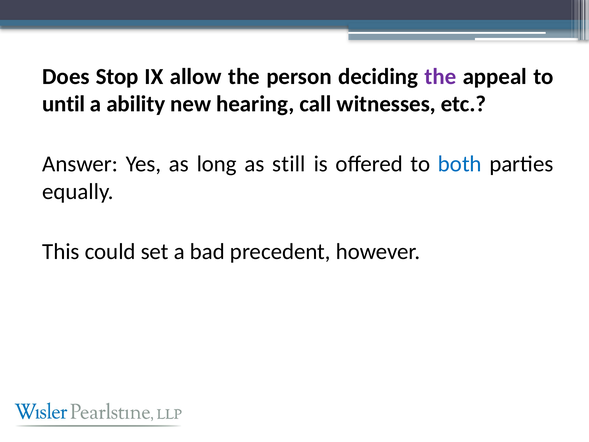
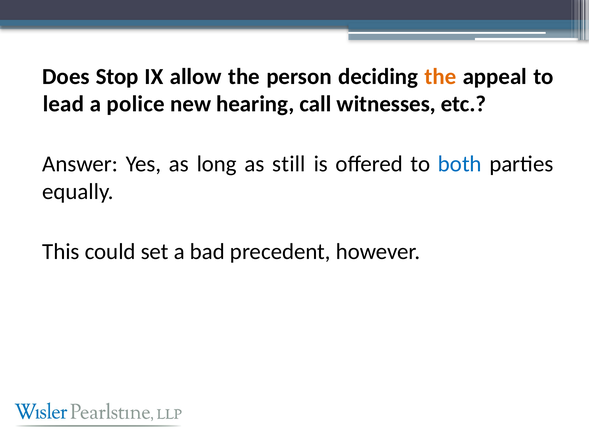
the colour: purple -> orange (440, 77)
until: until -> lead (63, 104)
ability: ability -> police (136, 104)
